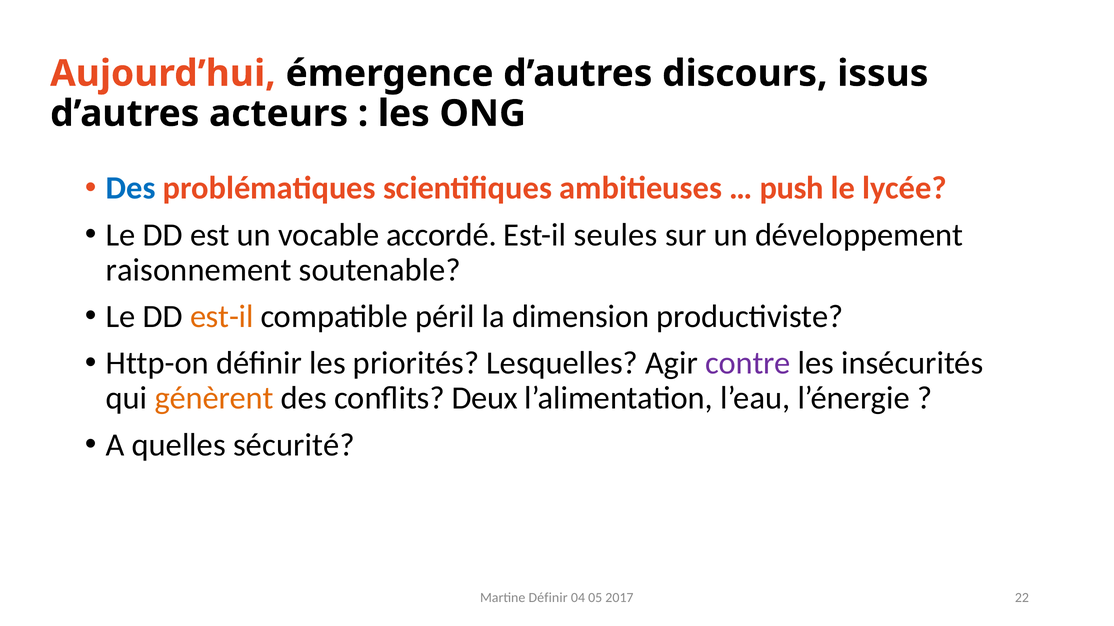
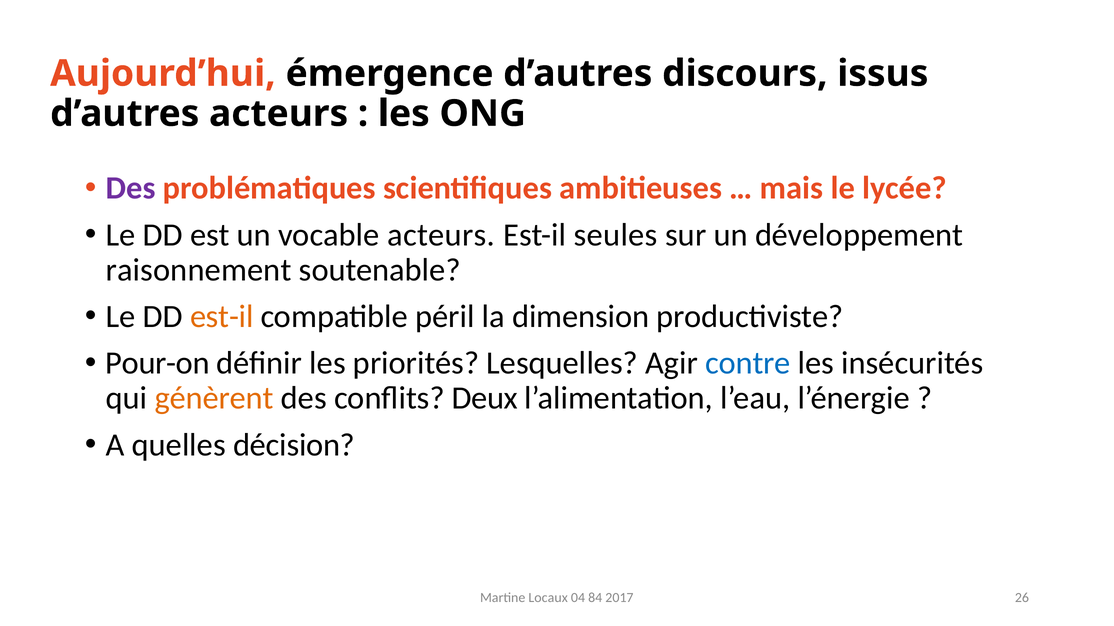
Des colour: blue -> purple (131, 188)
push: push -> mais (792, 188)
vocable accordé: accordé -> acteurs (441, 235)
Http-on: Http-on -> Pour-on (158, 364)
contre colour: purple -> blue (748, 364)
sécurité: sécurité -> décision (294, 445)
Martine Définir: Définir -> Locaux (548, 598)
05: 05 -> 84 (595, 598)
22: 22 -> 26 (1022, 598)
